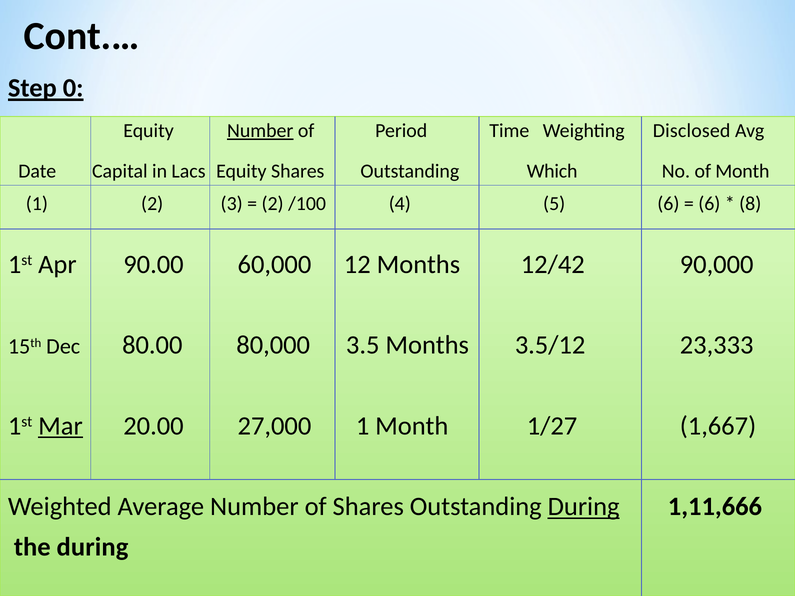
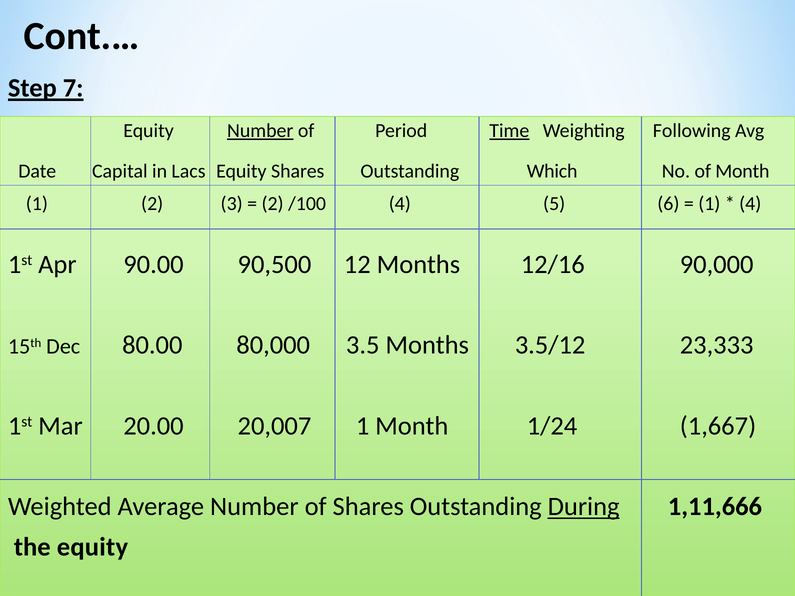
0: 0 -> 7 (73, 88)
Time underline: none -> present (509, 131)
Disclosed: Disclosed -> Following (692, 131)
6: 6 -> 1 (709, 204)
8: 8 -> 4 (750, 204)
60,000: 60,000 -> 90,500 (274, 264)
12/42: 12/42 -> 12/16 (553, 264)
Mar underline: present -> none (60, 426)
27,000: 27,000 -> 20,007 (274, 426)
1/27: 1/27 -> 1/24 (552, 426)
the during: during -> equity (92, 547)
